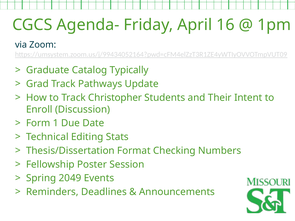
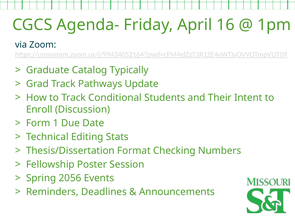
Christopher: Christopher -> Conditional (115, 98)
2049: 2049 -> 2056 (70, 178)
